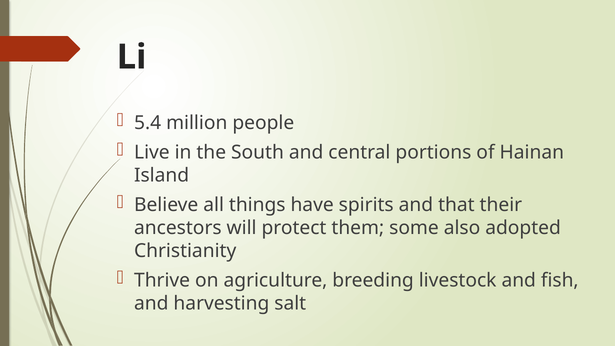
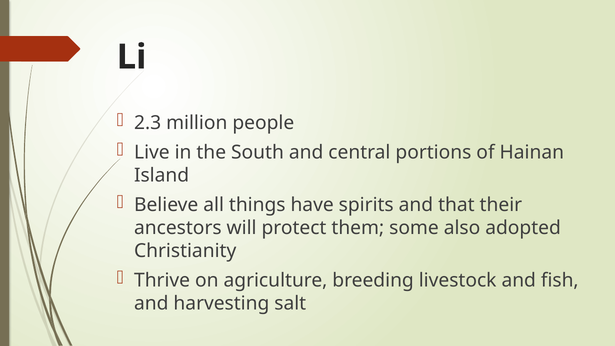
5.4: 5.4 -> 2.3 (148, 123)
